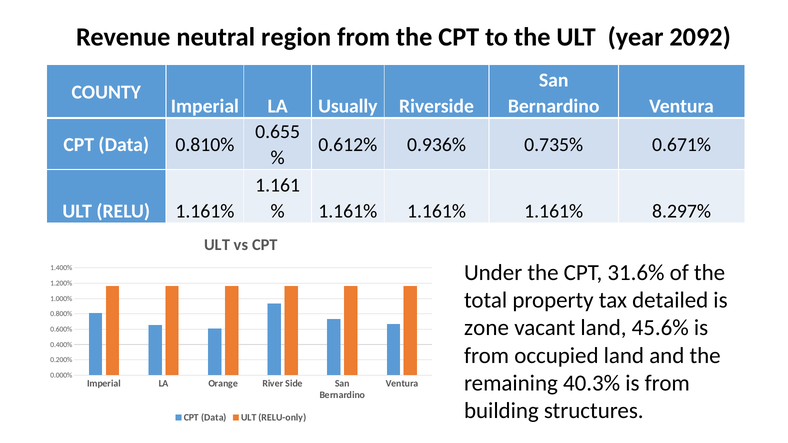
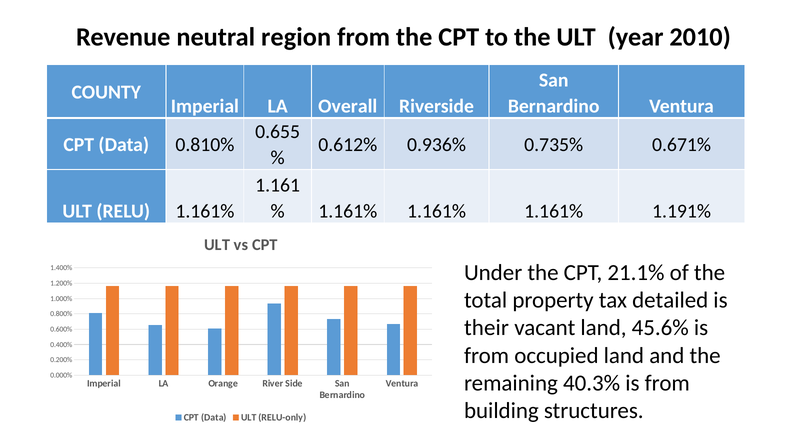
2092: 2092 -> 2010 (700, 37)
Usually: Usually -> Overall (348, 106)
8.297%: 8.297% -> 1.191% (682, 211)
31.6%: 31.6% -> 21.1% (636, 273)
zone: zone -> their (487, 328)
